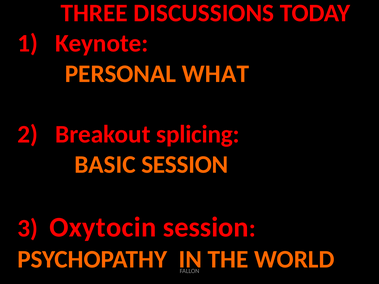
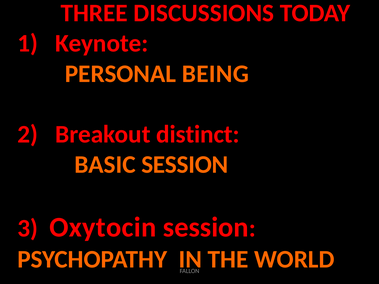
WHAT: WHAT -> BEING (215, 74)
splicing: splicing -> distinct (198, 134)
